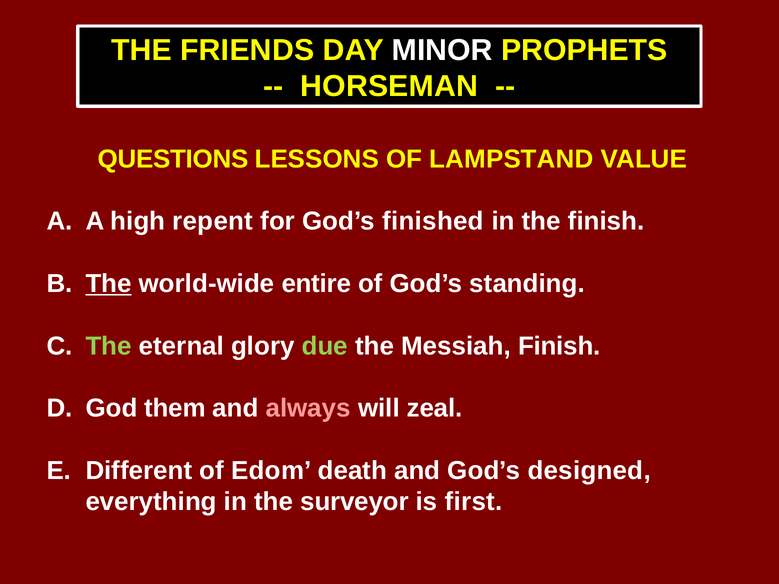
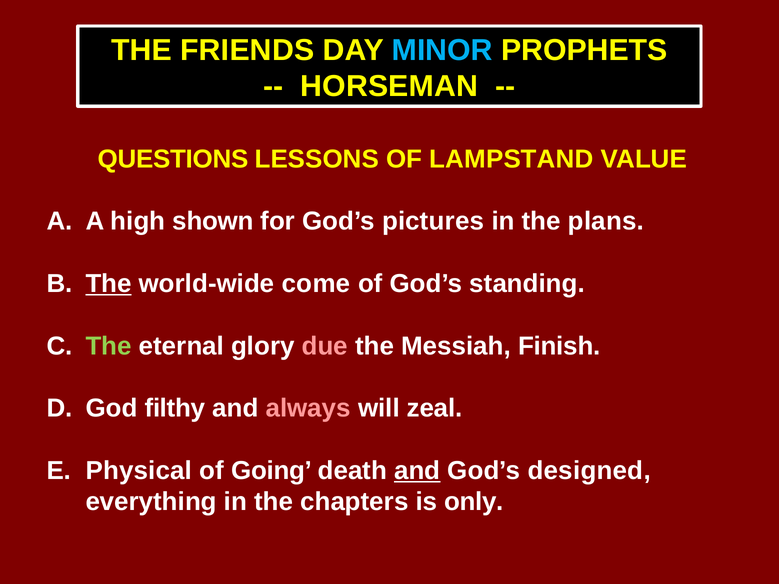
MINOR colour: white -> light blue (442, 50)
repent: repent -> shown (213, 221)
finished: finished -> pictures (433, 221)
the finish: finish -> plans (606, 221)
entire: entire -> come (316, 284)
due colour: light green -> pink (325, 346)
them: them -> filthy (175, 408)
Different: Different -> Physical (139, 471)
Edom: Edom -> Going (272, 471)
and underline: none -> present (417, 471)
surveyor: surveyor -> chapters (354, 502)
first: first -> only (474, 502)
